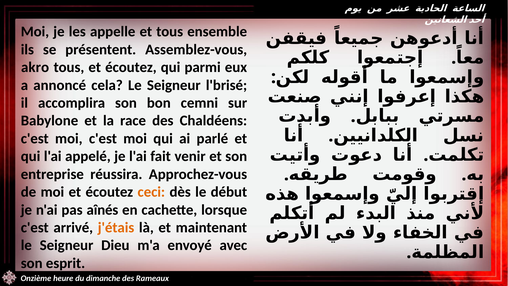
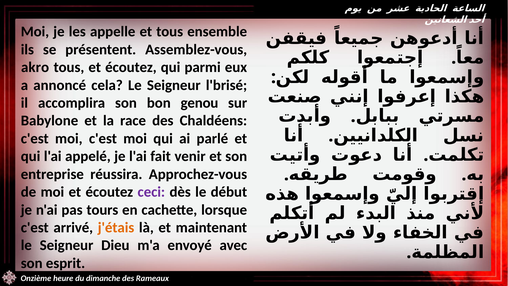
cemni: cemni -> genou (199, 103)
ceci colour: orange -> purple (151, 192)
aînés: aînés -> tours (102, 210)
